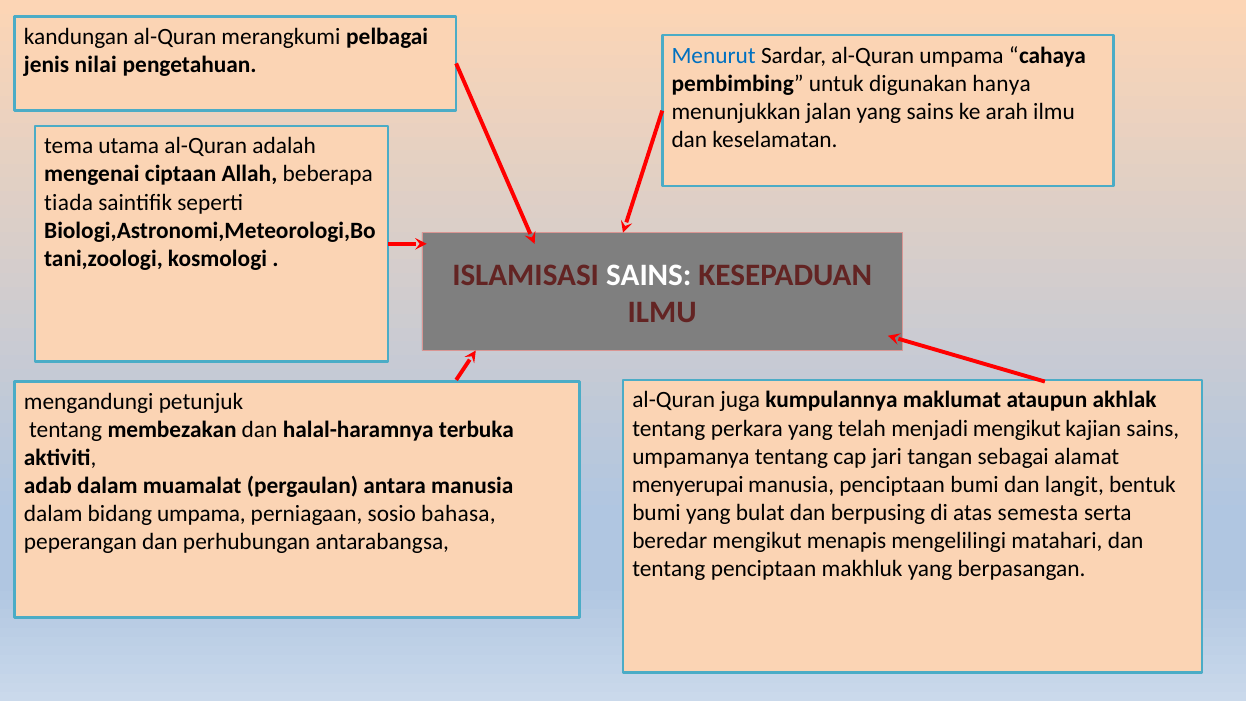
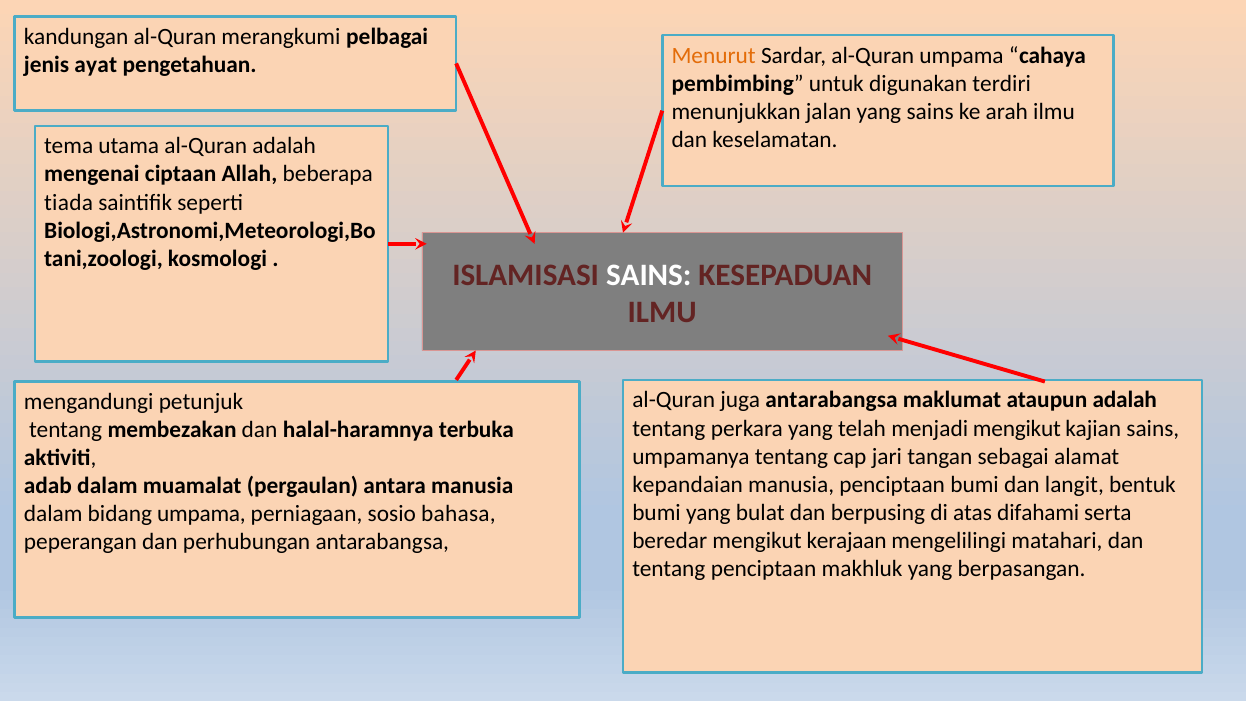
nilai: nilai -> ayat (96, 65)
Menurut colour: blue -> orange (714, 55)
hanya: hanya -> terdiri (1002, 83)
juga kumpulannya: kumpulannya -> antarabangsa (831, 400)
ataupun akhlak: akhlak -> adalah (1125, 400)
menyerupai: menyerupai -> kepandaian (688, 484)
semesta: semesta -> difahami (1038, 512)
menapis: menapis -> kerajaan (847, 540)
